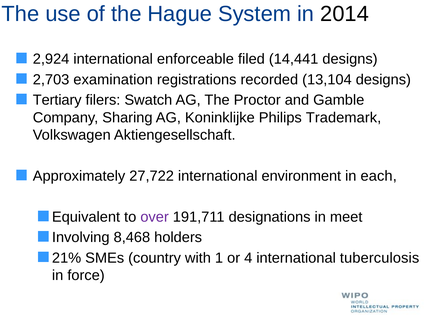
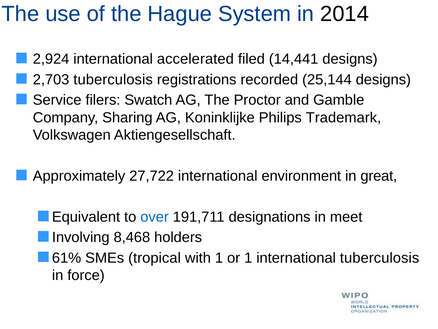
enforceable: enforceable -> accelerated (195, 59)
2,703 examination: examination -> tuberculosis (113, 79)
13,104: 13,104 -> 25,144 (327, 79)
Tertiary: Tertiary -> Service (57, 100)
each: each -> great (379, 176)
over colour: purple -> blue (155, 217)
21%: 21% -> 61% (67, 257)
country: country -> tropical (155, 257)
or 4: 4 -> 1 (248, 257)
